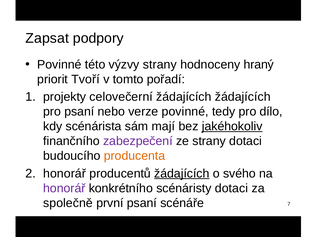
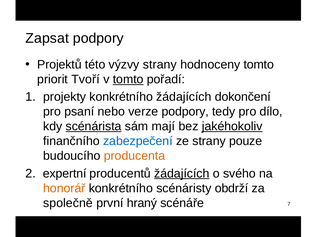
Povinné: Povinné -> Projektů (59, 65)
hodnoceny hraný: hraný -> tomto (259, 65)
tomto underline: none -> present (128, 79)
projekty celovečerní: celovečerní -> konkrétního (121, 97)
žádajících žádajících: žádajících -> dokončení (243, 97)
verze povinné: povinné -> podpory (185, 112)
scénárista underline: none -> present (94, 126)
zabezpečení colour: purple -> blue (138, 141)
strany dotaci: dotaci -> pouze (246, 141)
honorář: honorář -> expertní (65, 173)
honorář colour: purple -> orange (64, 188)
scénáristy dotaci: dotaci -> obdrží (232, 188)
první psaní: psaní -> hraný (142, 203)
